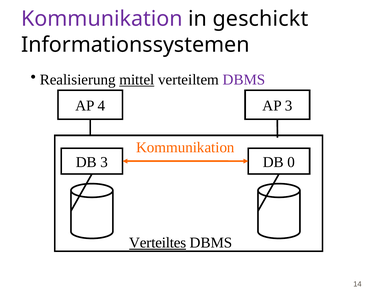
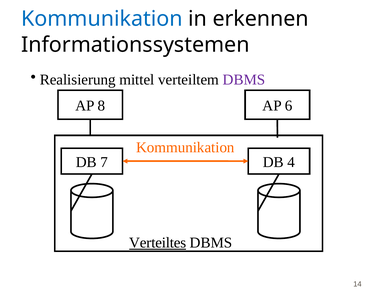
Kommunikation colour: purple -> blue (102, 19)
geschickt: geschickt -> erkennen (261, 19)
mittel underline: present -> none (137, 80)
4: 4 -> 8 (102, 106)
AP 3: 3 -> 6 (289, 106)
DB 3: 3 -> 7 (104, 162)
0: 0 -> 4 (291, 162)
